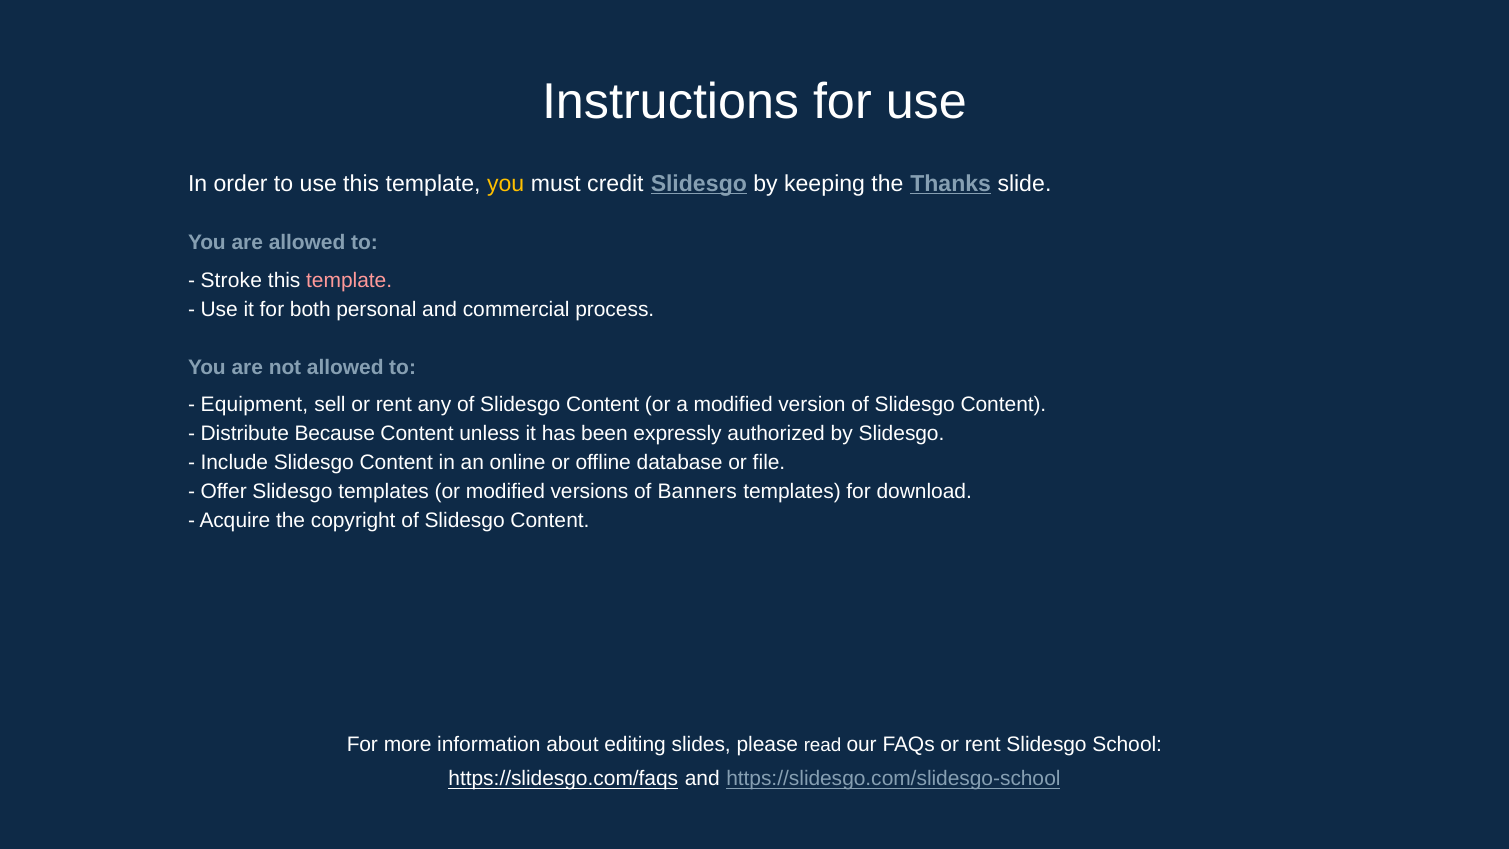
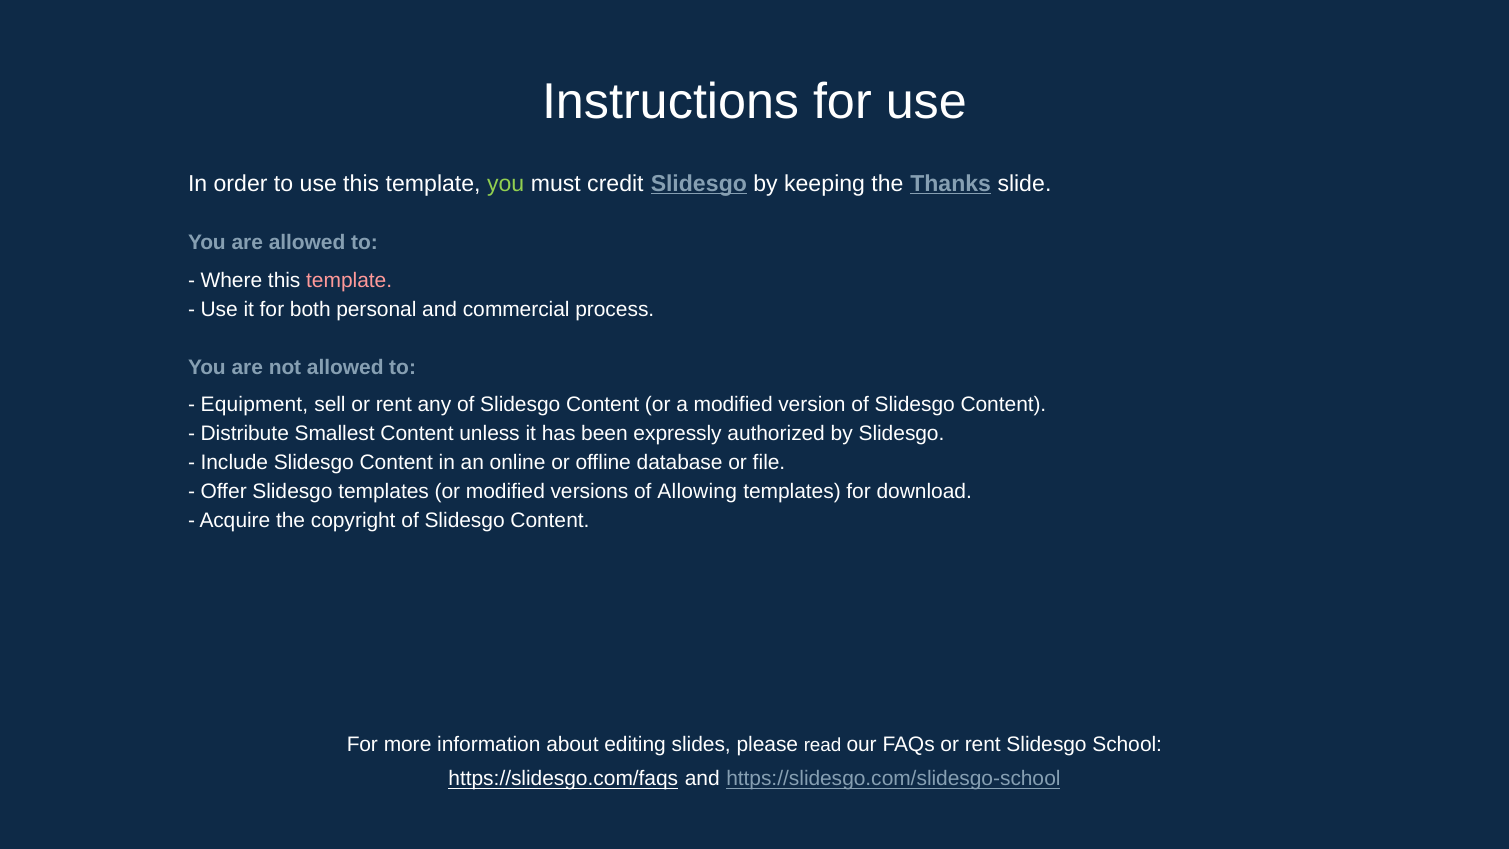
you colour: yellow -> light green (506, 184)
Stroke: Stroke -> Where (231, 280)
Because: Because -> Smallest (335, 434)
Banners: Banners -> Allowing (697, 492)
